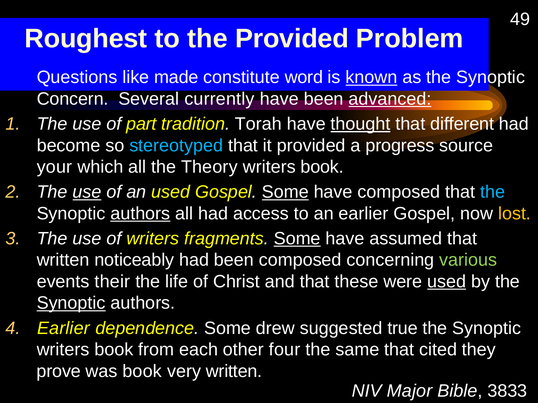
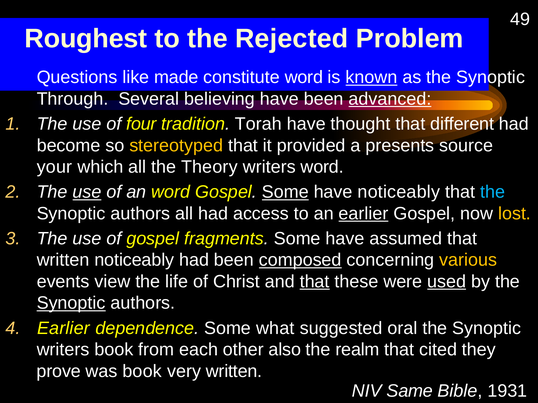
the Provided: Provided -> Rejected (292, 39)
Concern: Concern -> Through (73, 99)
currently: currently -> believing (220, 99)
part: part -> four (141, 124)
thought underline: present -> none (361, 124)
stereotyped colour: light blue -> yellow (176, 146)
progress: progress -> presents (400, 146)
book: book -> word (322, 167)
an used: used -> word (171, 192)
have composed: composed -> noticeably (399, 192)
authors underline: present -> none (140, 214)
earlier underline: none -> present (364, 214)
of writers: writers -> gospel (153, 239)
Some underline: present -> none (297, 239)
composed underline: none -> present (300, 260)
various colour: light green -> yellow (468, 260)
their: their -> view (112, 282)
that underline: none -> present (315, 282)
drew: drew -> what (275, 329)
true: true -> oral (402, 329)
four: four -> also (285, 350)
same: same -> realm (358, 350)
Major: Major -> Same (410, 391)
3833: 3833 -> 1931 (507, 391)
